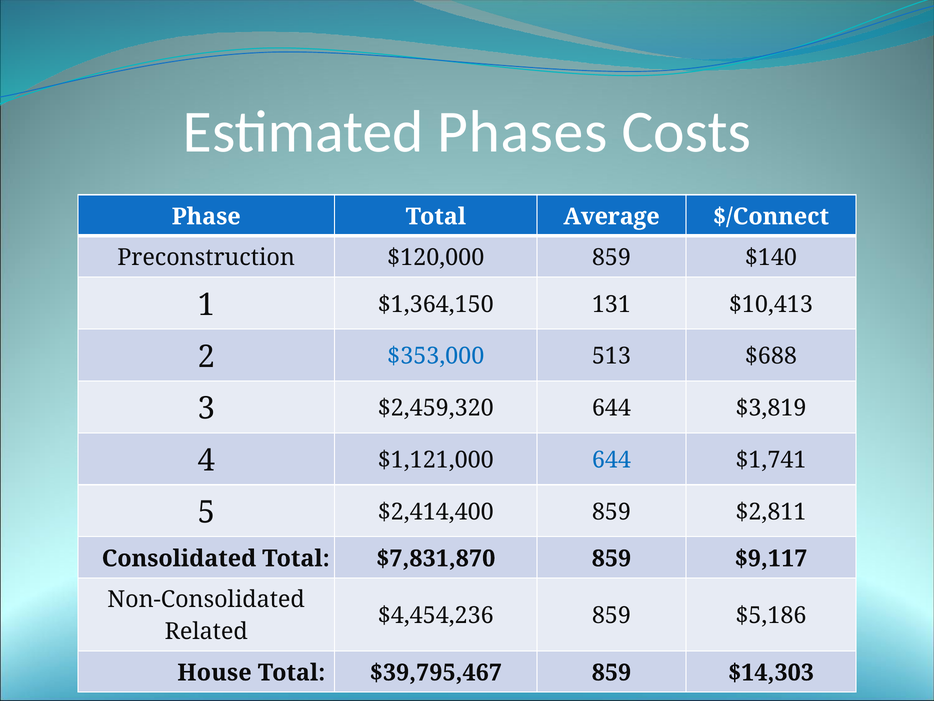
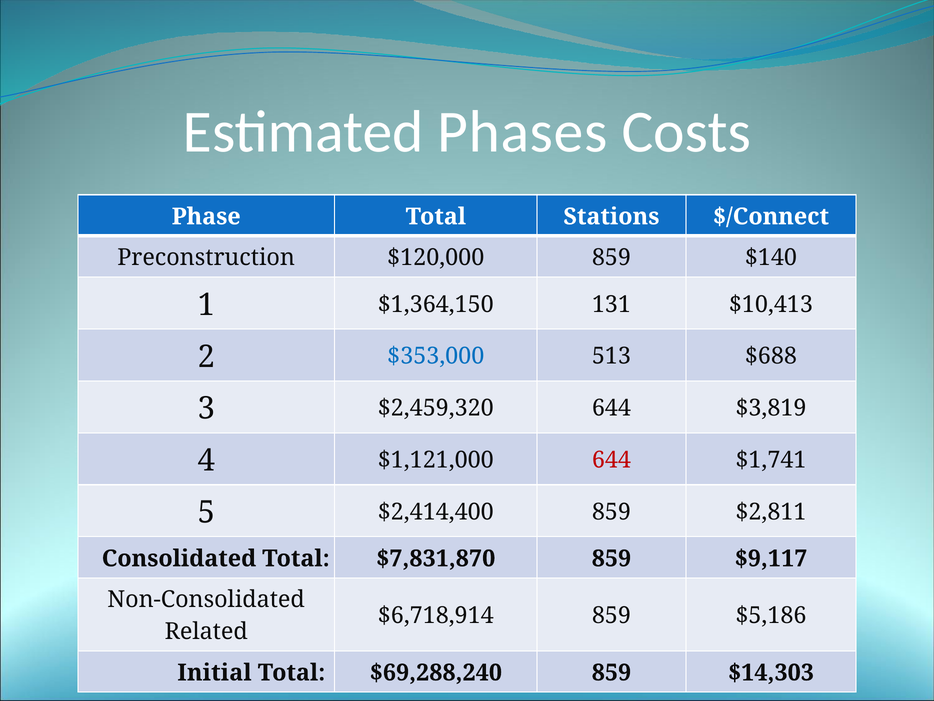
Average: Average -> Stations (611, 216)
644 colour: blue -> red (611, 460)
$4,454,236: $4,454,236 -> $6,718,914 (436, 615)
House: House -> Initial (215, 672)
$39,795,467: $39,795,467 -> $69,288,240 (436, 672)
